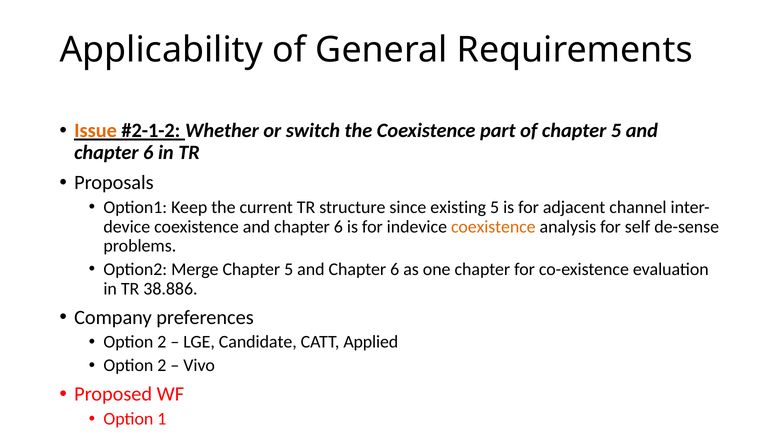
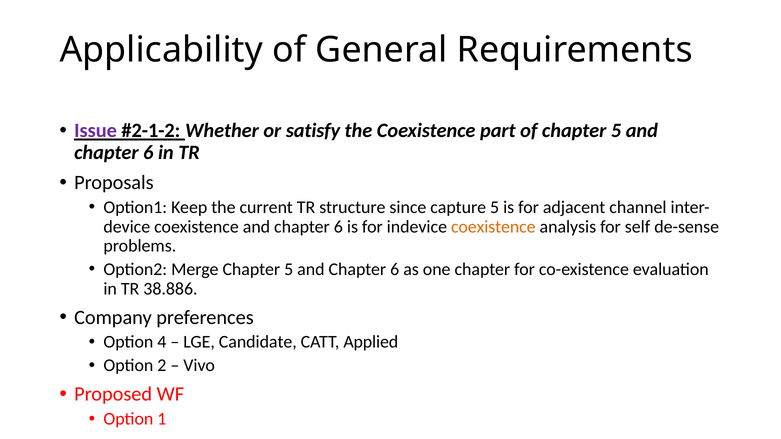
Issue colour: orange -> purple (96, 131)
switch: switch -> satisfy (313, 131)
existing: existing -> capture (458, 207)
2: 2 -> 4 (162, 342)
